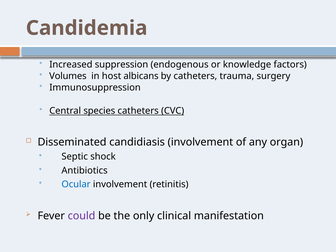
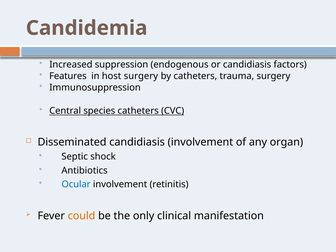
or knowledge: knowledge -> candidiasis (247, 65)
Volumes: Volumes -> Features (68, 76)
host albicans: albicans -> surgery (141, 76)
could colour: purple -> orange (82, 216)
